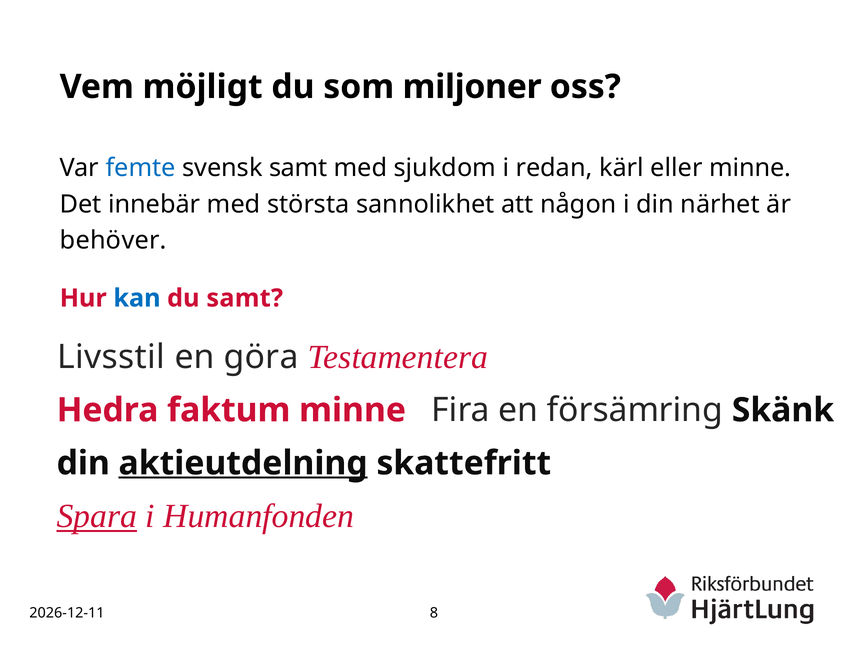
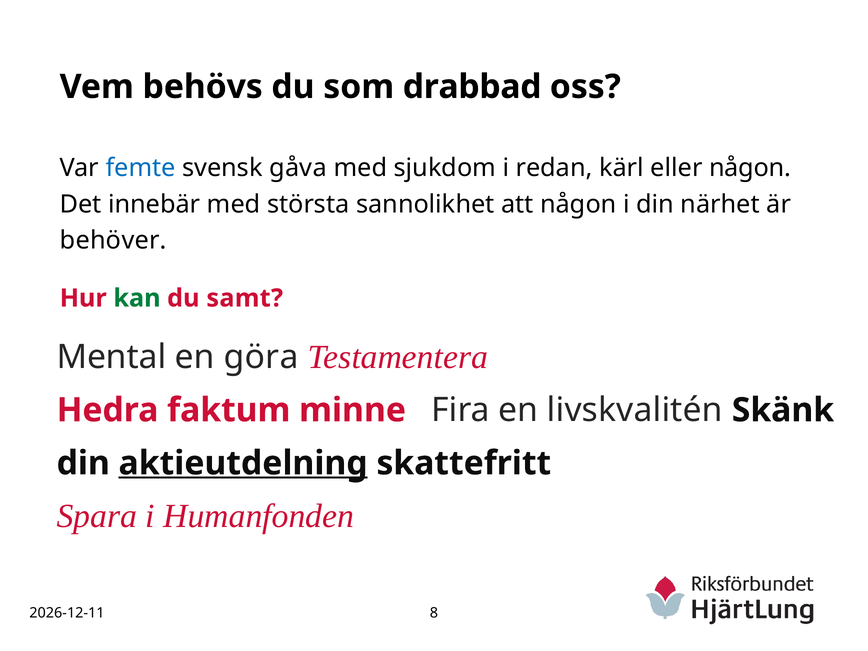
möjligt: möjligt -> behövs (203, 87)
miljoner: miljoner -> drabbad (472, 87)
svensk samt: samt -> gåva (298, 168)
eller minne: minne -> någon (750, 168)
kan colour: blue -> green (137, 298)
Livsstil: Livsstil -> Mental (111, 357)
försämring: försämring -> livskvalitén (635, 410)
Spara underline: present -> none (97, 516)
